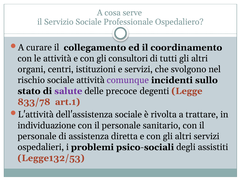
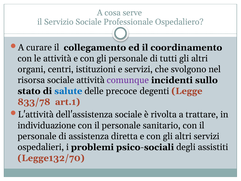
gli consultori: consultori -> personale (128, 58)
rischio: rischio -> risorsa (31, 80)
salute colour: purple -> blue (68, 91)
Legge132/53: Legge132/53 -> Legge132/70 (51, 158)
